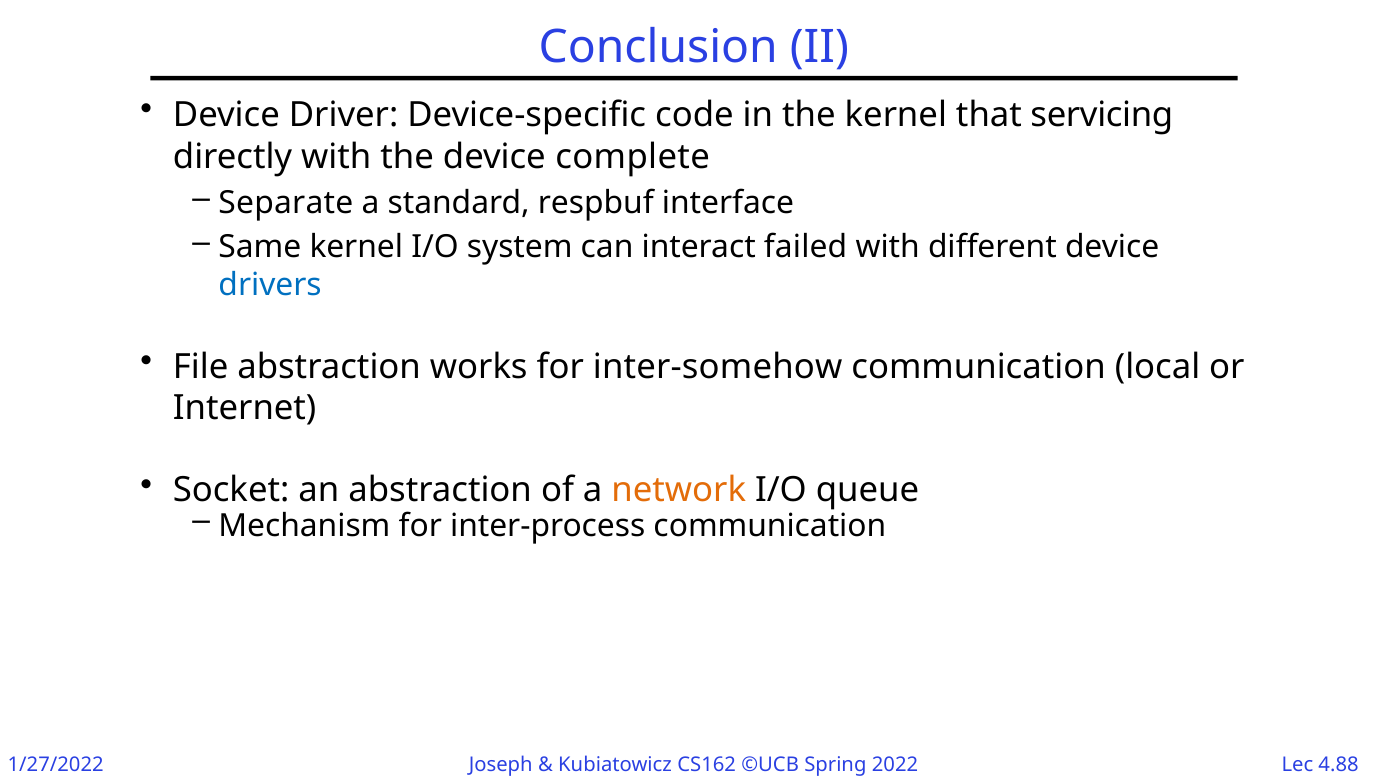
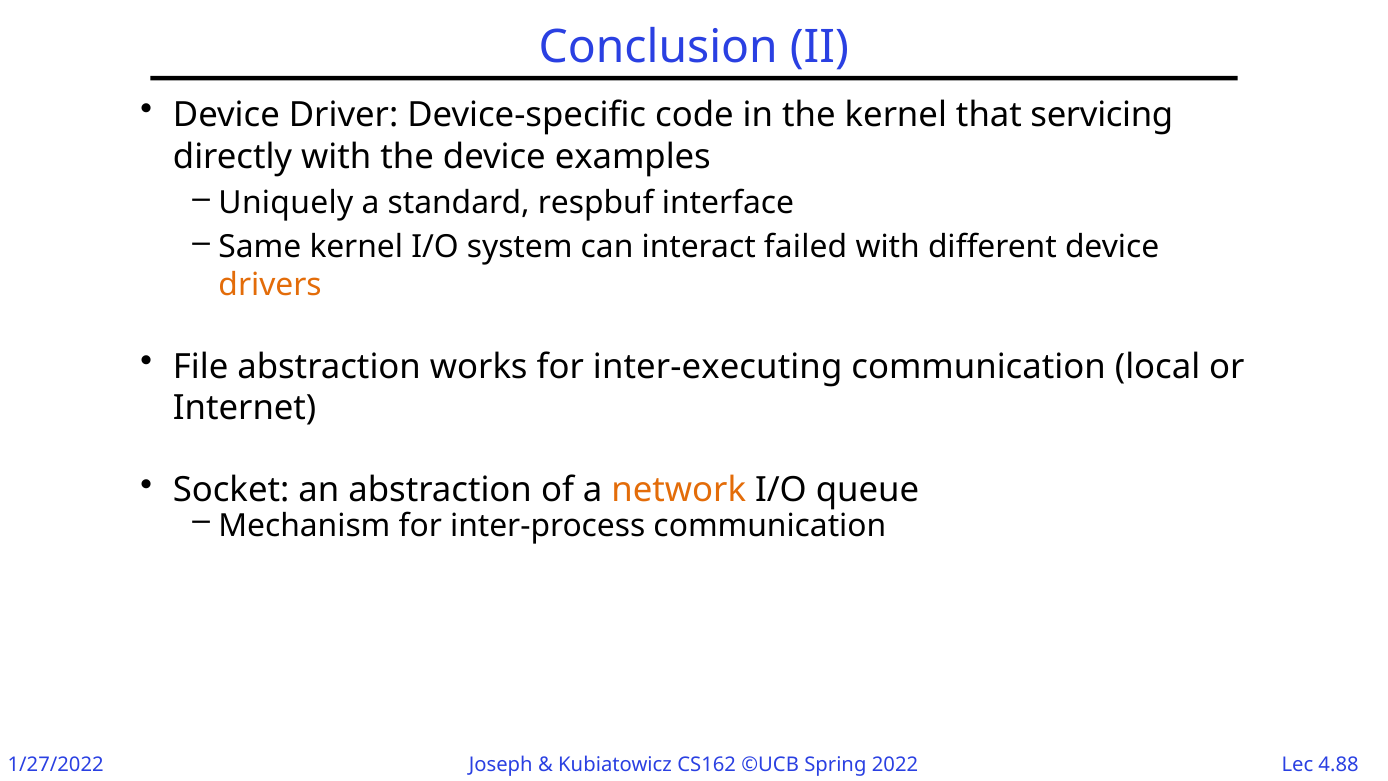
complete: complete -> examples (633, 157)
Separate: Separate -> Uniquely (286, 203)
drivers colour: blue -> orange (270, 285)
inter-somehow: inter-somehow -> inter-executing (718, 367)
